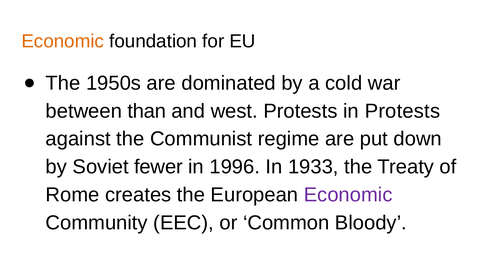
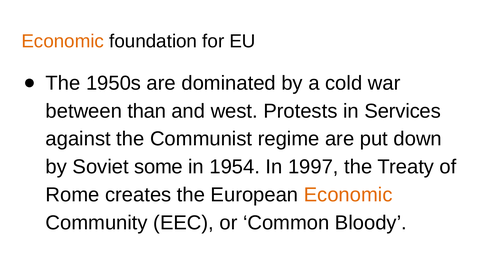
in Protests: Protests -> Services (403, 111)
fewer: fewer -> some (158, 167)
1996: 1996 -> 1954 (235, 167)
1933: 1933 -> 1997 (313, 167)
Economic colour: purple -> orange (348, 195)
